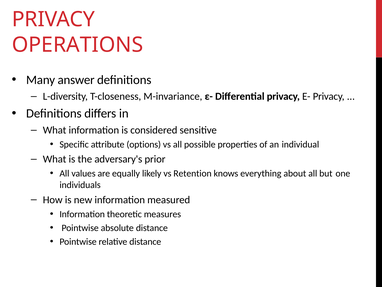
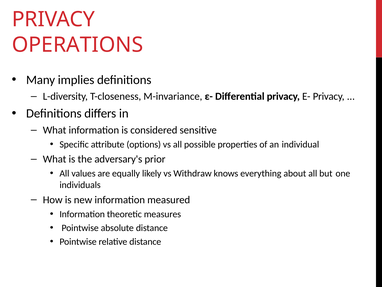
answer: answer -> implies (76, 80)
Retention: Retention -> Withdraw (193, 173)
